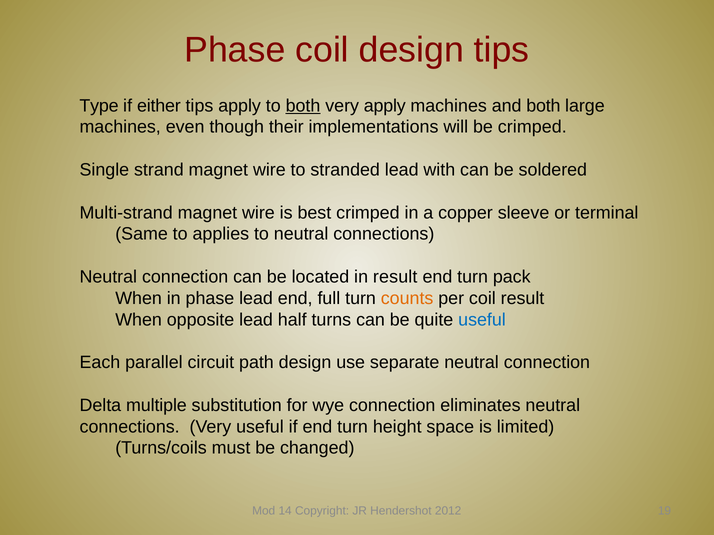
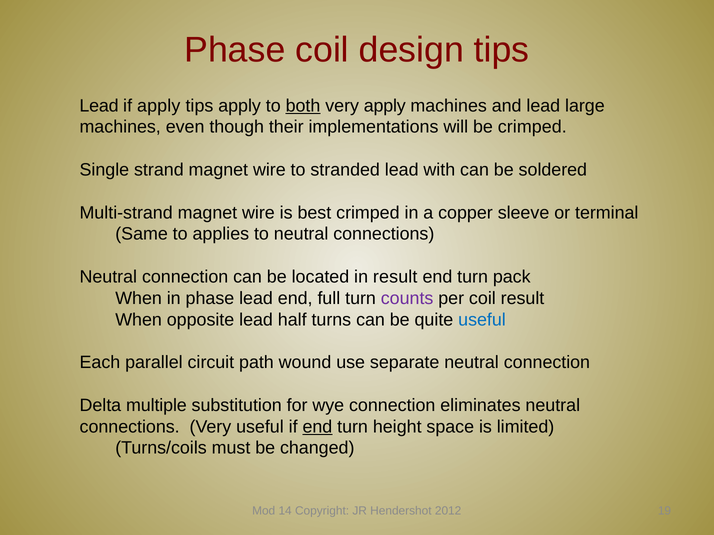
Type: Type -> Lead (99, 106)
if either: either -> apply (159, 106)
and both: both -> lead (543, 106)
counts colour: orange -> purple (407, 299)
path design: design -> wound (305, 363)
end underline: none -> present (317, 427)
